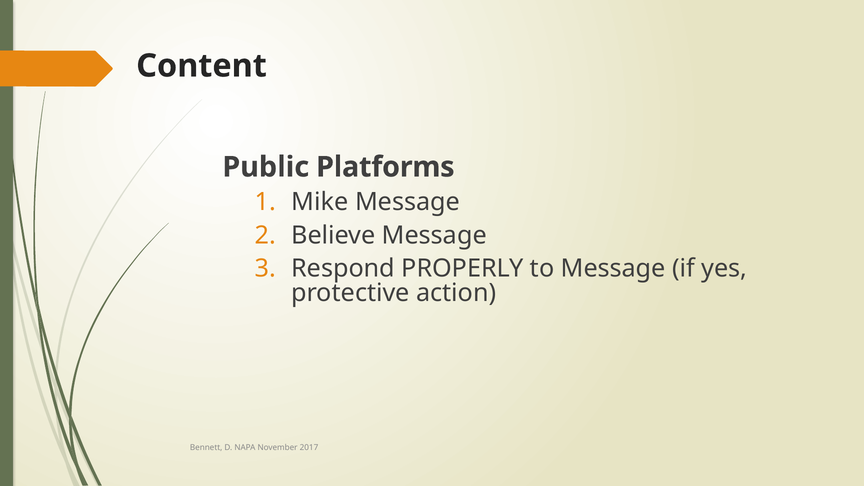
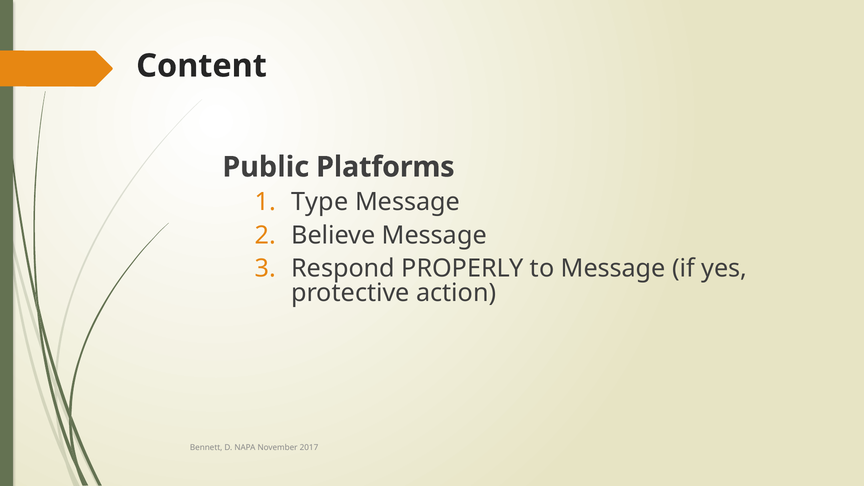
Mike: Mike -> Type (320, 202)
